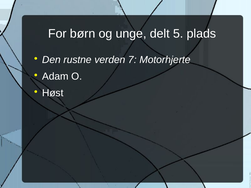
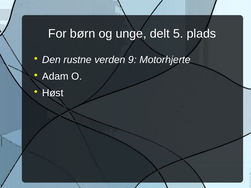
7: 7 -> 9 (132, 60)
